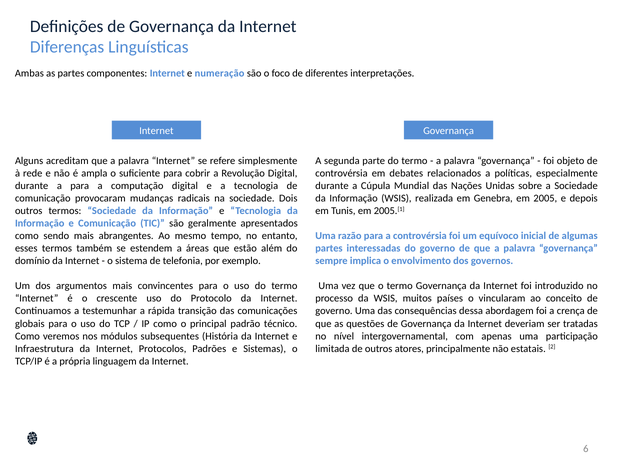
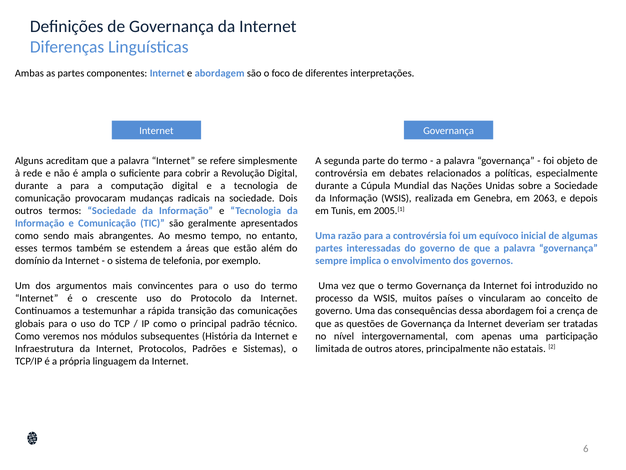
e numeração: numeração -> abordagem (220, 73)
2005: 2005 -> 2063 (545, 198)
